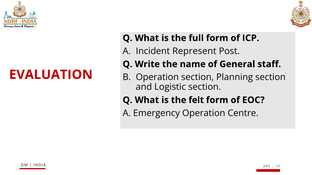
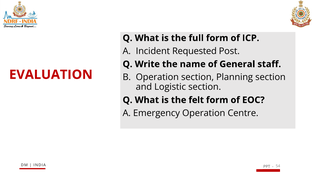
Represent: Represent -> Requested (194, 51)
